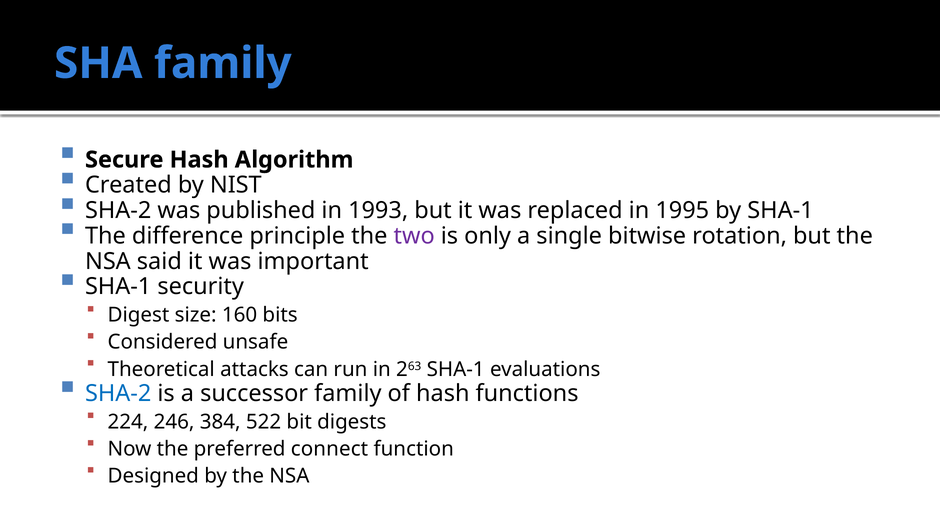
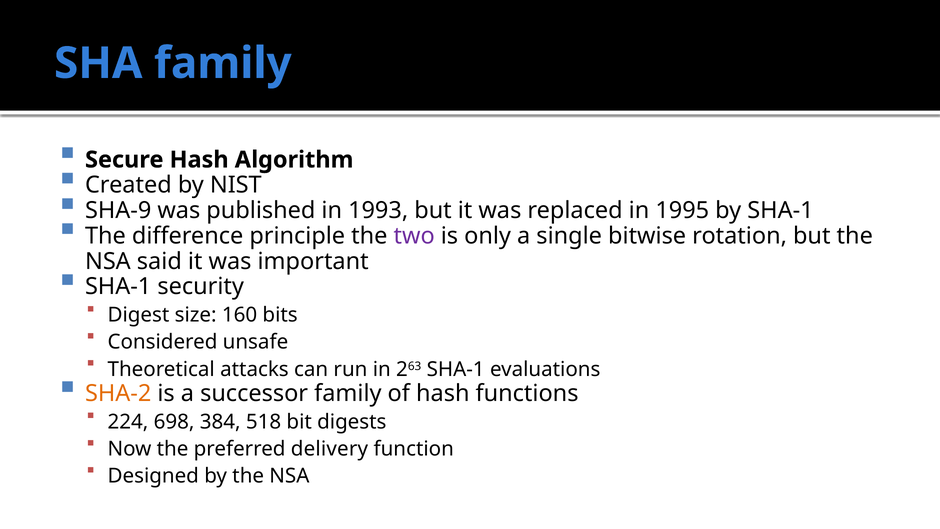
SHA-2: SHA-2 -> SHA-9 (118, 210)
SHA-2 colour: blue -> orange (118, 393)
246: 246 -> 698 (174, 422)
522: 522 -> 518 (264, 422)
connect: connect -> delivery (329, 449)
